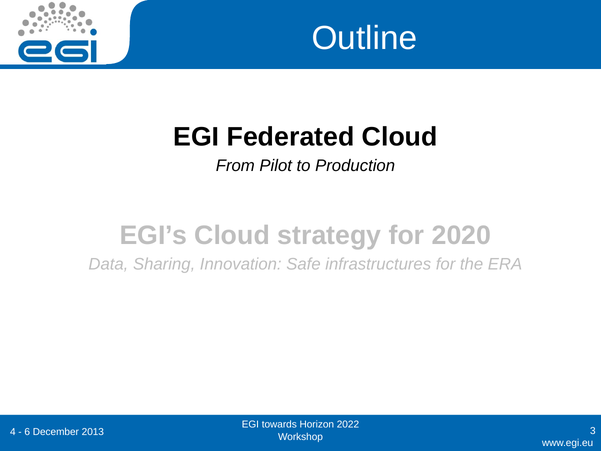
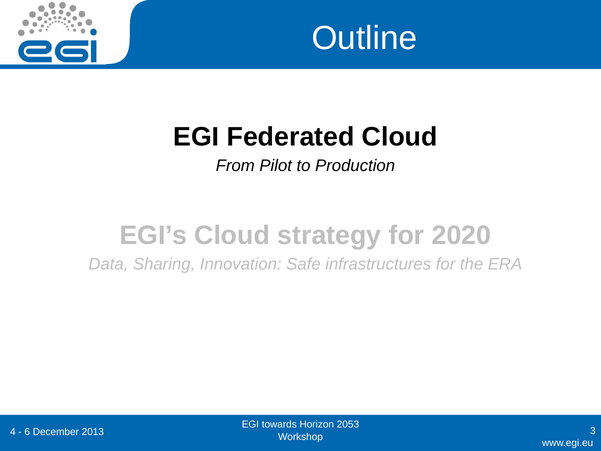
2022: 2022 -> 2053 (348, 424)
